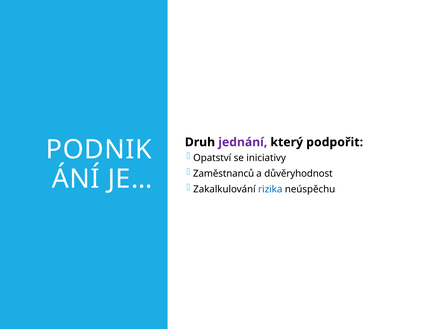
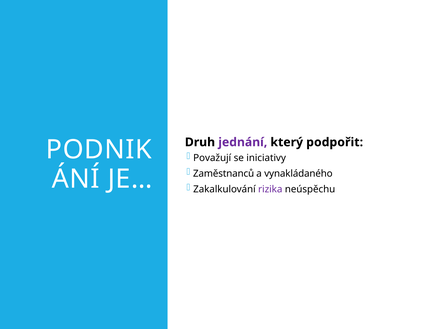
Opatství: Opatství -> Považují (212, 158)
důvěryhodnost: důvěryhodnost -> vynakládaného (298, 174)
rizika colour: blue -> purple (270, 189)
